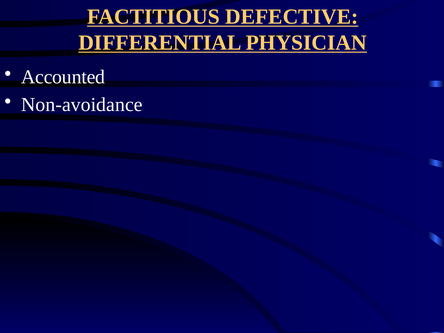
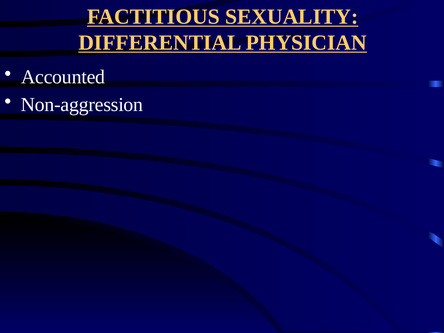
DEFECTIVE: DEFECTIVE -> SEXUALITY (292, 17)
Non‐avoidance: Non‐avoidance -> Non‐aggression (82, 105)
